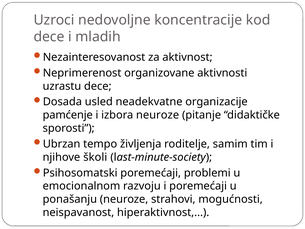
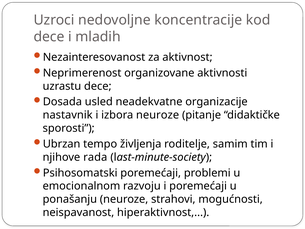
pamćenje: pamćenje -> nastavnik (68, 115)
školi: školi -> rada (95, 157)
